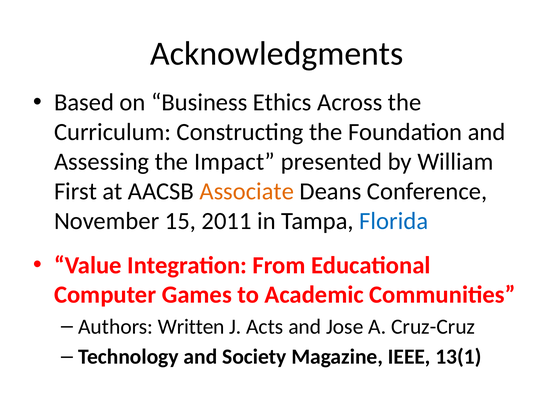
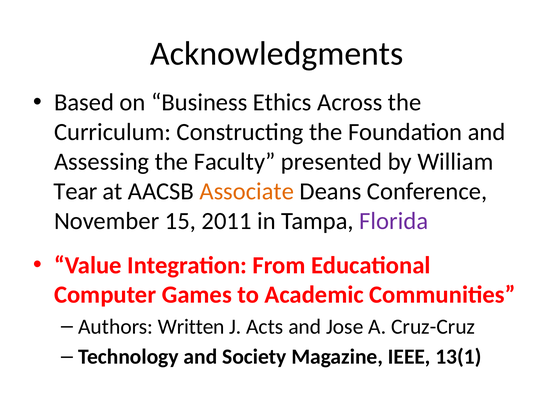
Impact: Impact -> Faculty (235, 162)
First: First -> Tear (76, 191)
Florida colour: blue -> purple (394, 221)
